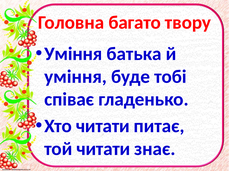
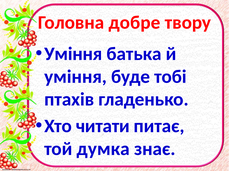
багато: багато -> добре (134, 23)
співає: співає -> птахів (69, 100)
той читати: читати -> думка (103, 149)
